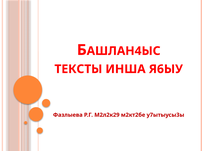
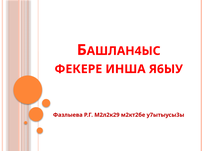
ТЕКСТЫ: ТЕКСТЫ -> ФЕКЕРЕ (78, 69)
